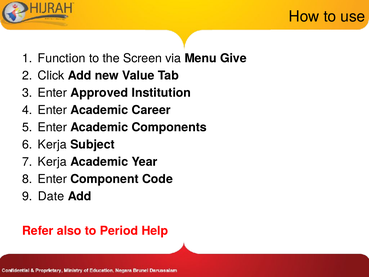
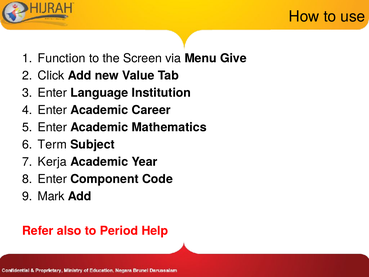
Approved: Approved -> Language (99, 93)
Components: Components -> Mathematics (169, 127)
Kerja: Kerja -> Term (52, 144)
Date: Date -> Mark (51, 196)
